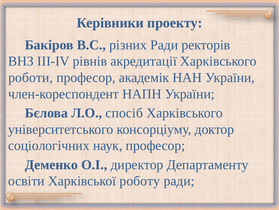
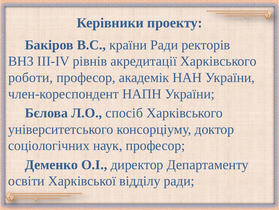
різних: різних -> країни (128, 45)
роботу: роботу -> відділу (140, 180)
